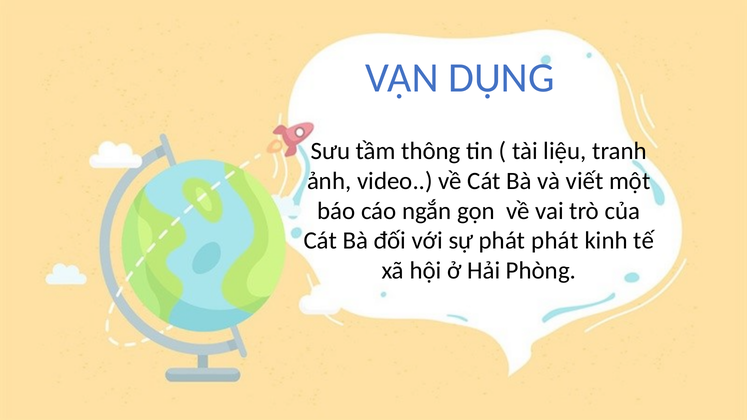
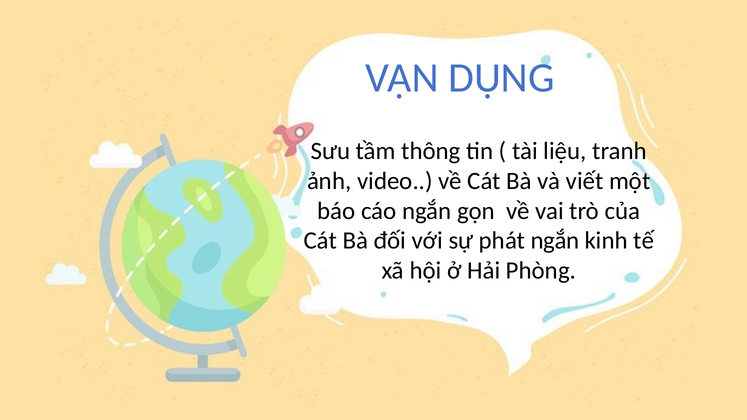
phát phát: phát -> ngắn (555, 241)
